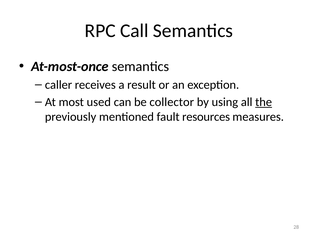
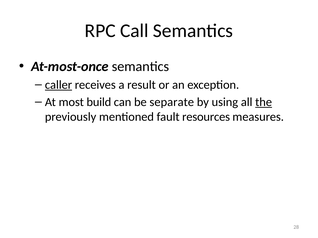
caller underline: none -> present (59, 85)
used: used -> build (99, 102)
collector: collector -> separate (172, 102)
